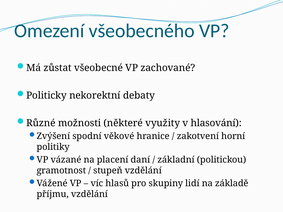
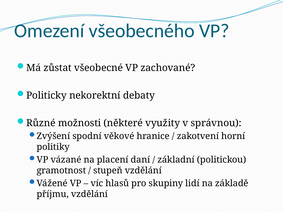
hlasování: hlasování -> správnou (216, 123)
